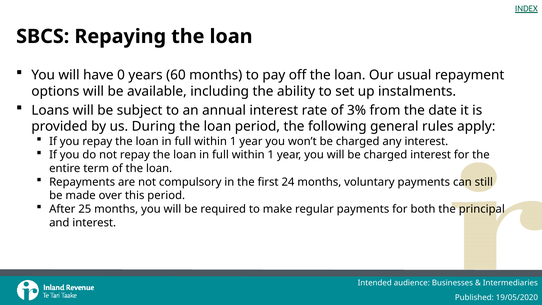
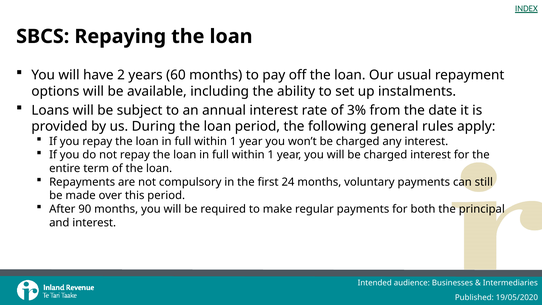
0: 0 -> 2 (121, 75)
25: 25 -> 90 (85, 209)
